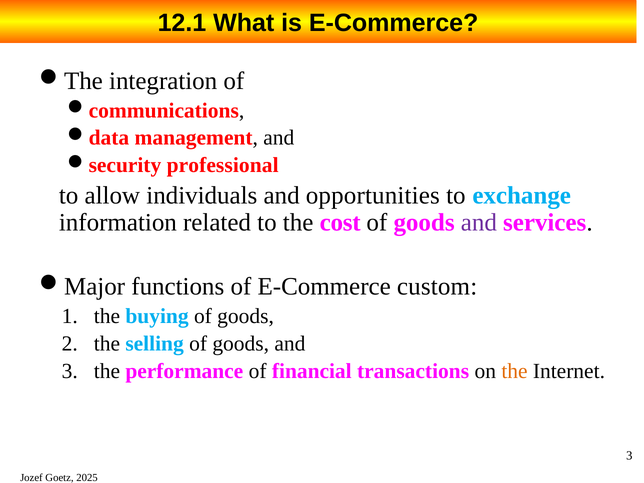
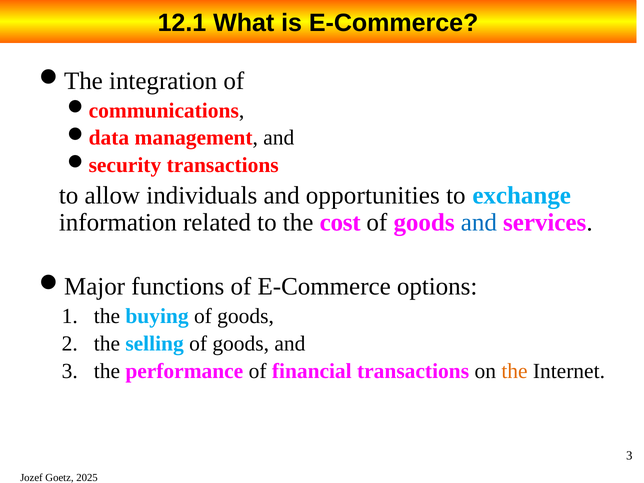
professional: professional -> transactions (223, 165)
and colour: purple -> blue (479, 223)
custom: custom -> options (437, 287)
